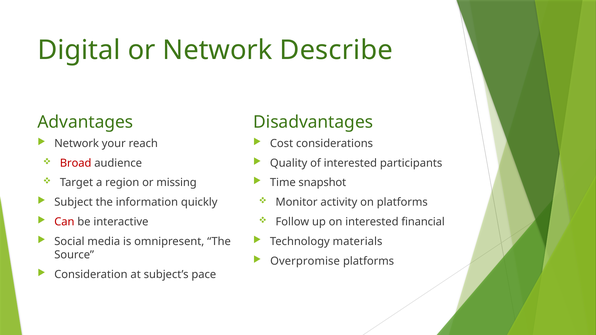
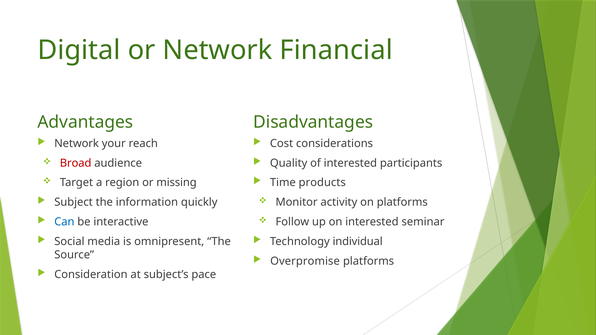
Describe: Describe -> Financial (336, 50)
snapshot: snapshot -> products (322, 183)
Can colour: red -> blue (64, 222)
financial: financial -> seminar (423, 222)
materials: materials -> individual (358, 242)
